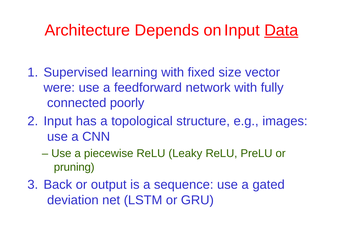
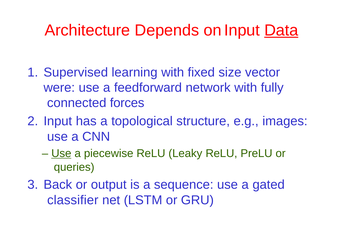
poorly: poorly -> forces (127, 103)
Use underline: none -> present (61, 154)
pruning: pruning -> queries (74, 167)
deviation: deviation -> classifier (73, 200)
